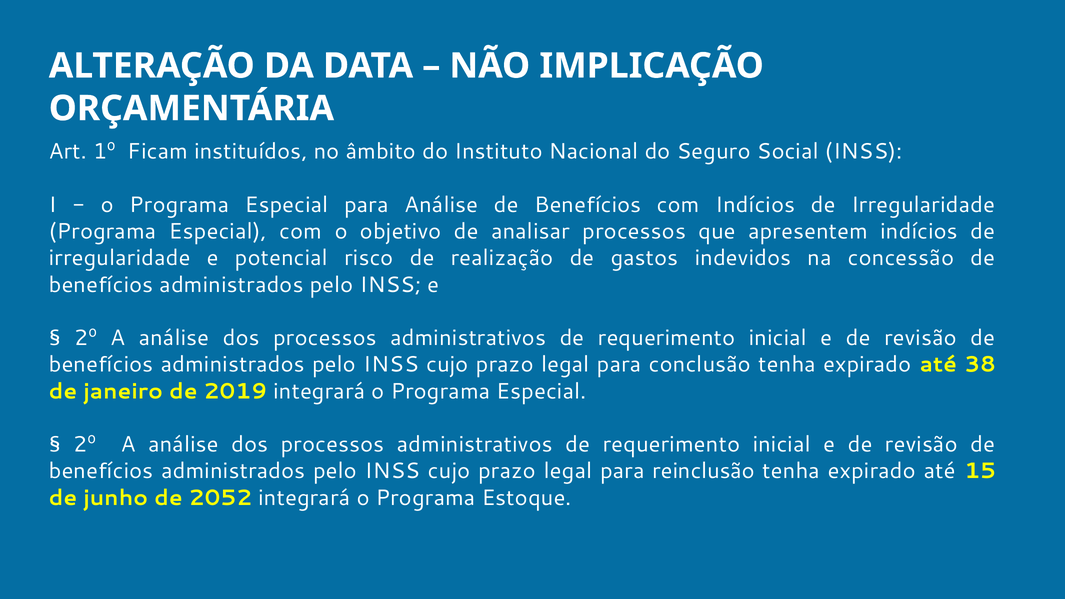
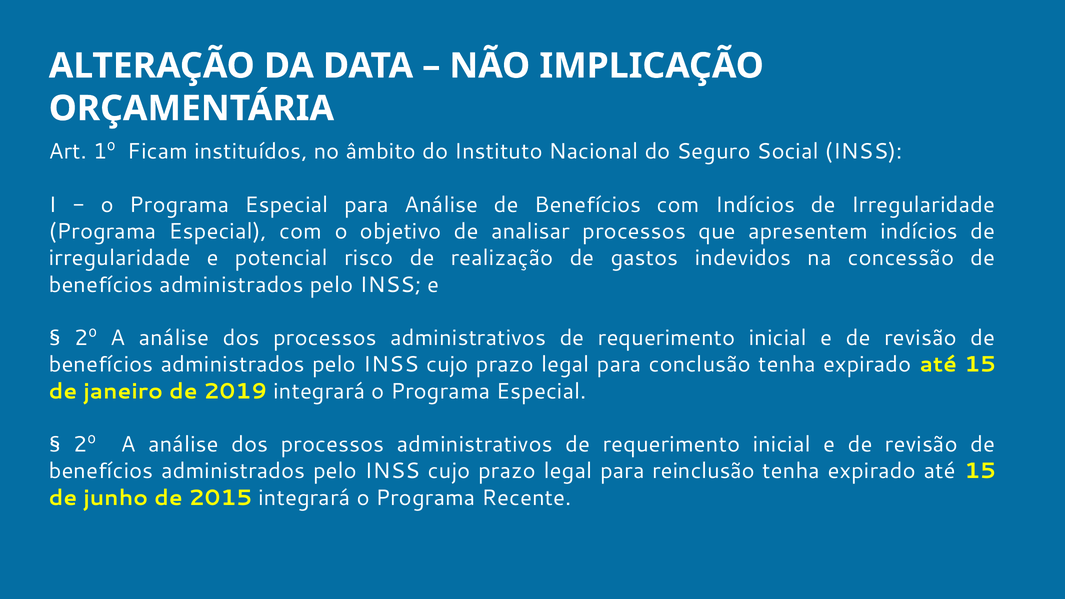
38: 38 -> 15 (980, 365)
2052: 2052 -> 2015 (220, 498)
Estoque: Estoque -> Recente (527, 498)
